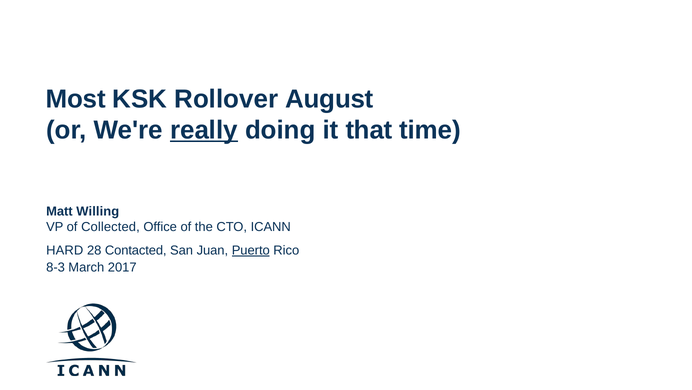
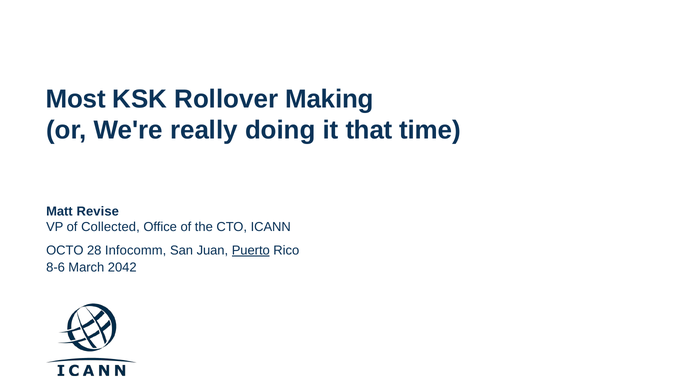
August: August -> Making (329, 99)
really underline: present -> none (204, 130)
Willing: Willing -> Revise (98, 211)
HARD: HARD -> OCTO (65, 250)
Contacted: Contacted -> Infocomm (136, 250)
8-3: 8-3 -> 8-6 (56, 267)
2017: 2017 -> 2042 (122, 267)
